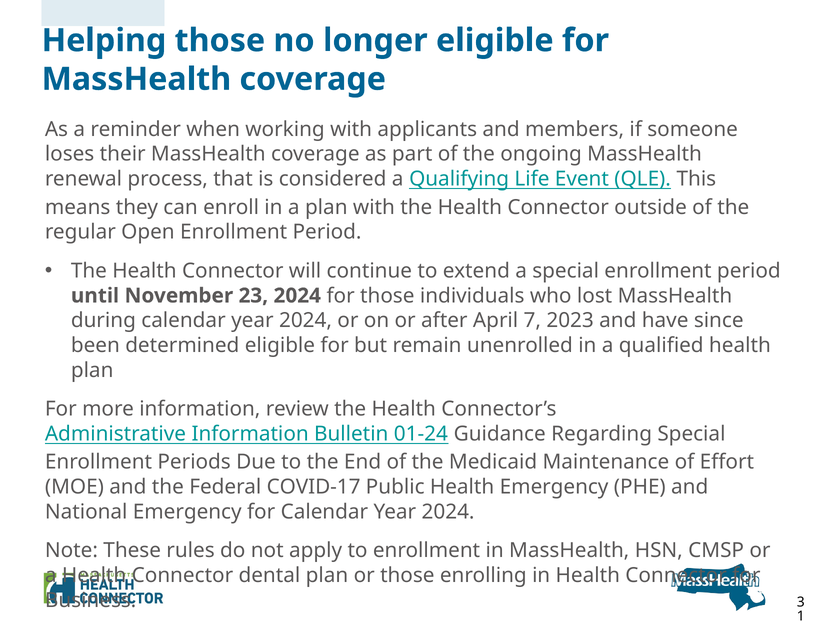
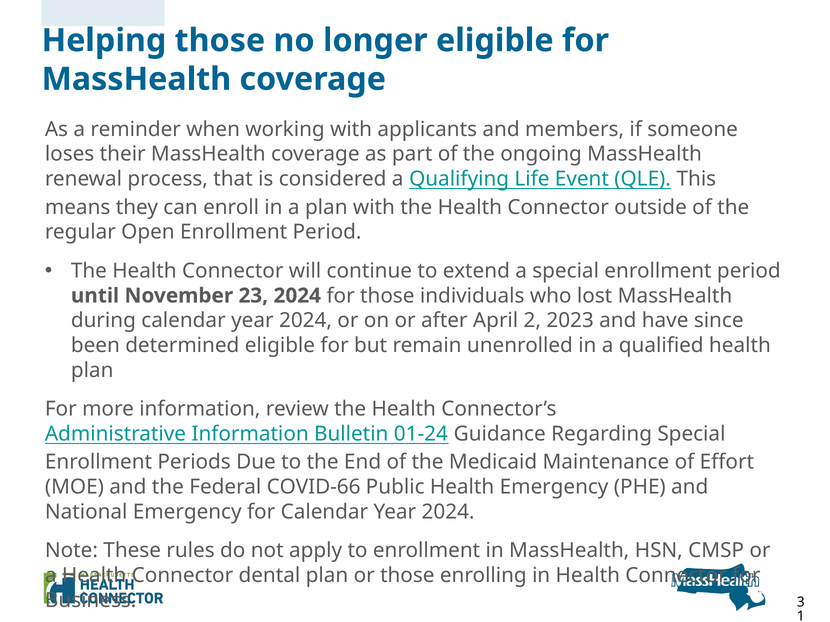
7: 7 -> 2 (532, 321)
COVID-17: COVID-17 -> COVID-66 (314, 487)
